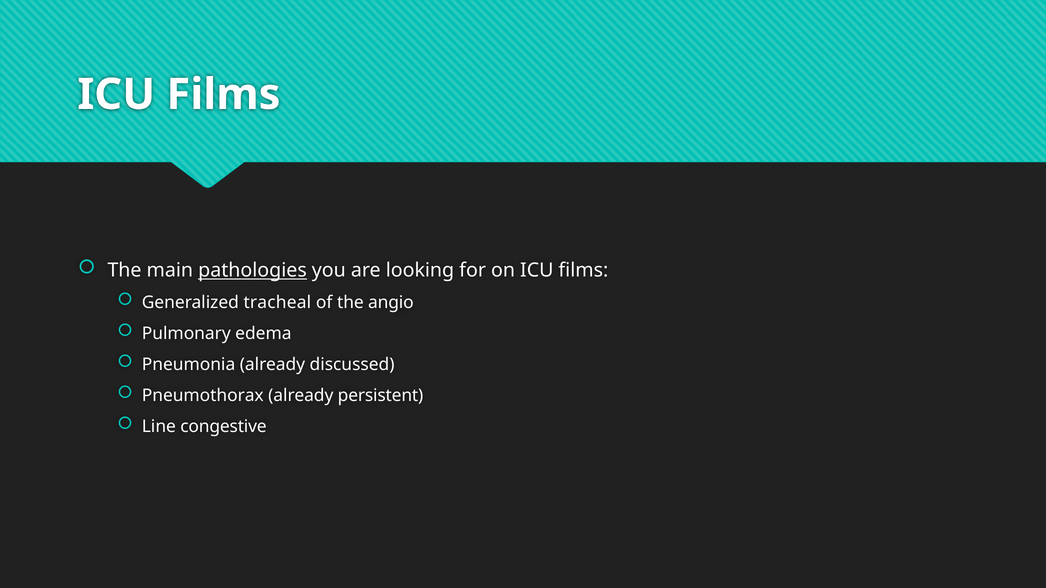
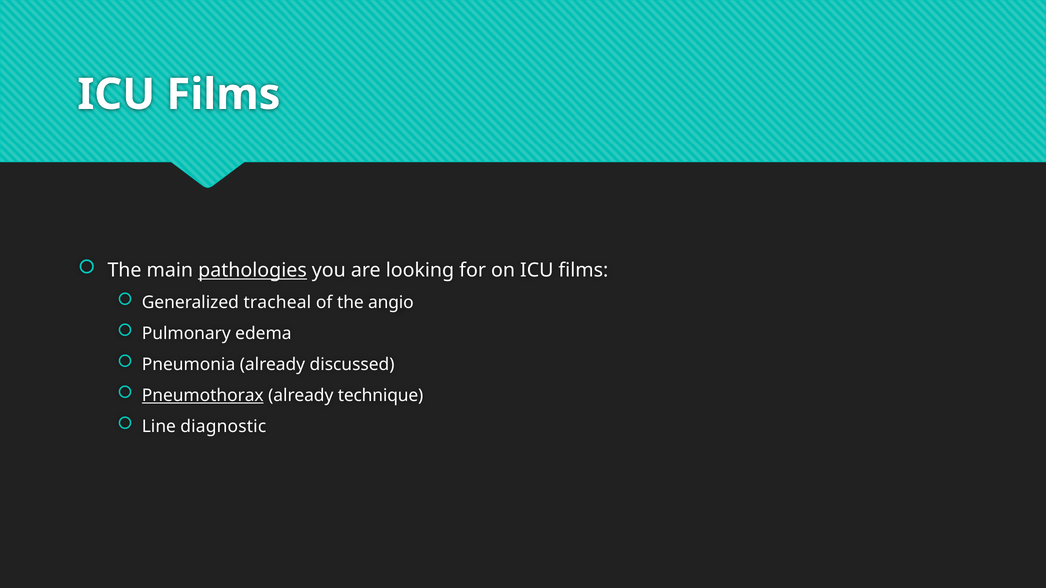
Pneumothorax underline: none -> present (203, 396)
persistent: persistent -> technique (381, 396)
congestive: congestive -> diagnostic (223, 427)
